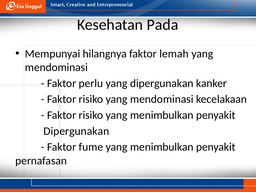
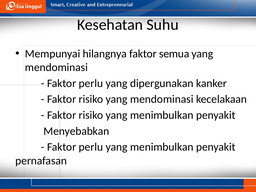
Pada: Pada -> Suhu (163, 25)
lemah: lemah -> semua (174, 54)
Dipergunakan: Dipergunakan -> Menyebabkan (76, 131)
fume: fume -> perlu (91, 147)
